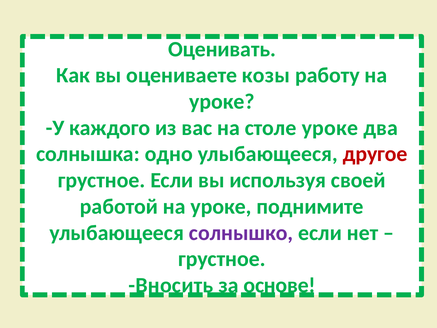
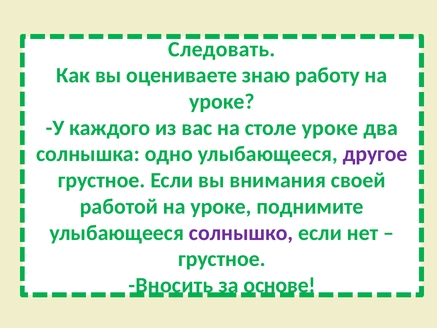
Оценивать: Оценивать -> Следовать (222, 49)
козы: козы -> знаю (266, 75)
другое colour: red -> purple (375, 154)
используя: используя -> внимания (278, 180)
